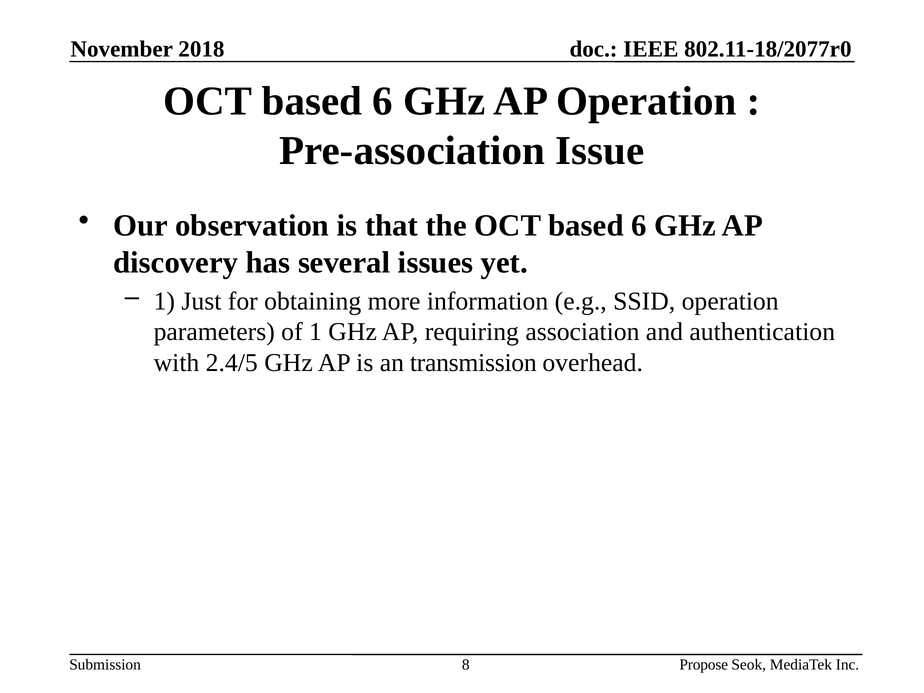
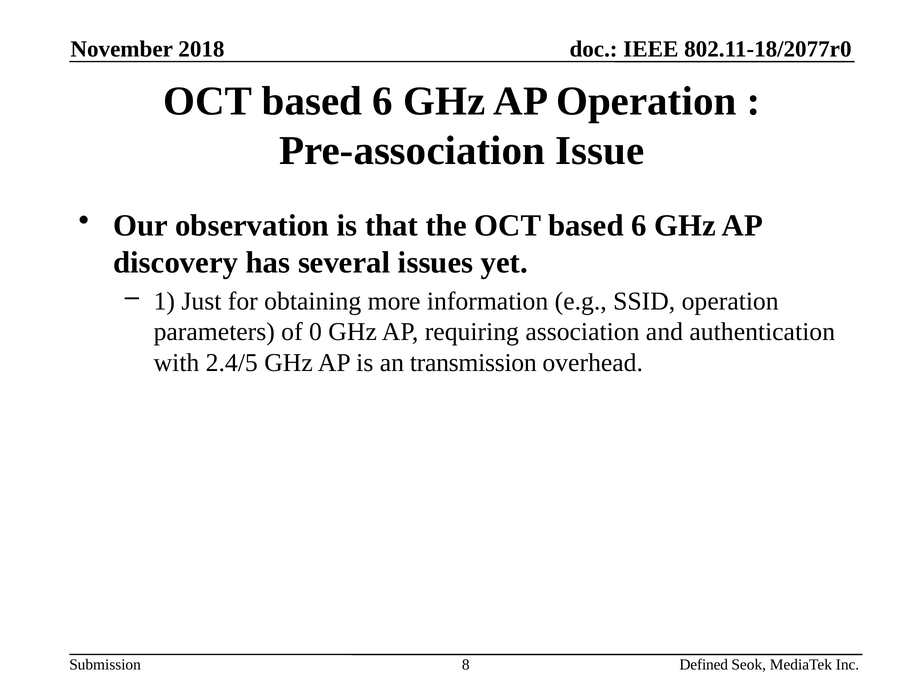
of 1: 1 -> 0 (316, 332)
Propose: Propose -> Defined (704, 665)
